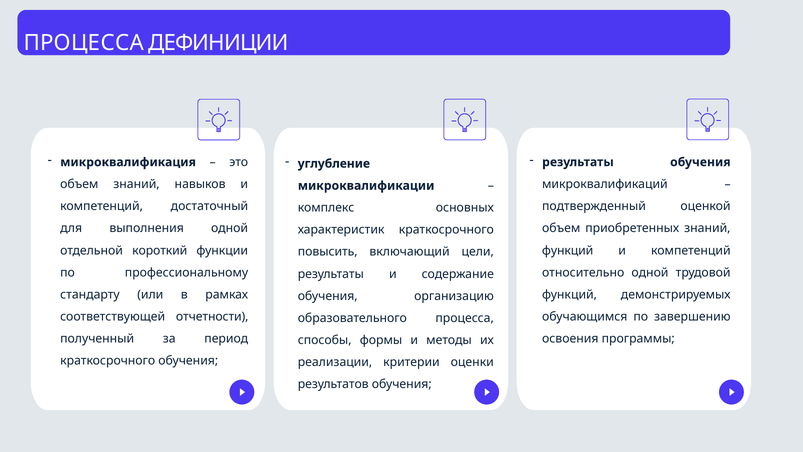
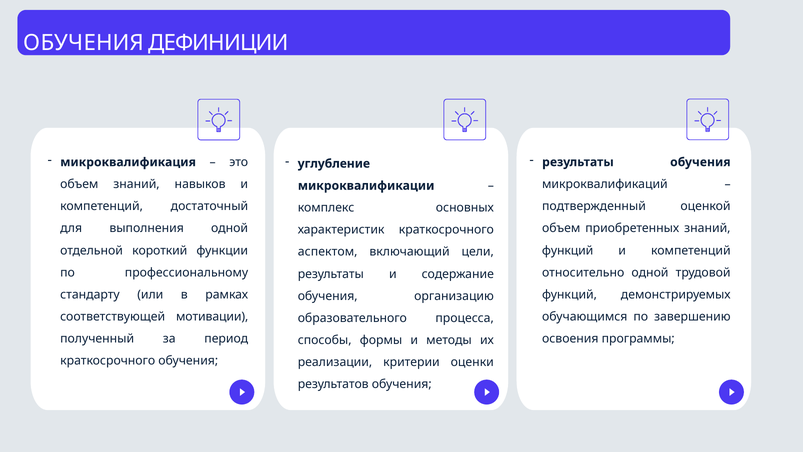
ПРОЦЕССА: ПРОЦЕССА -> ОБУЧЕНИЯ (84, 43)
повысить: повысить -> аспектом (328, 252)
отчетности: отчетности -> мотивации (212, 317)
